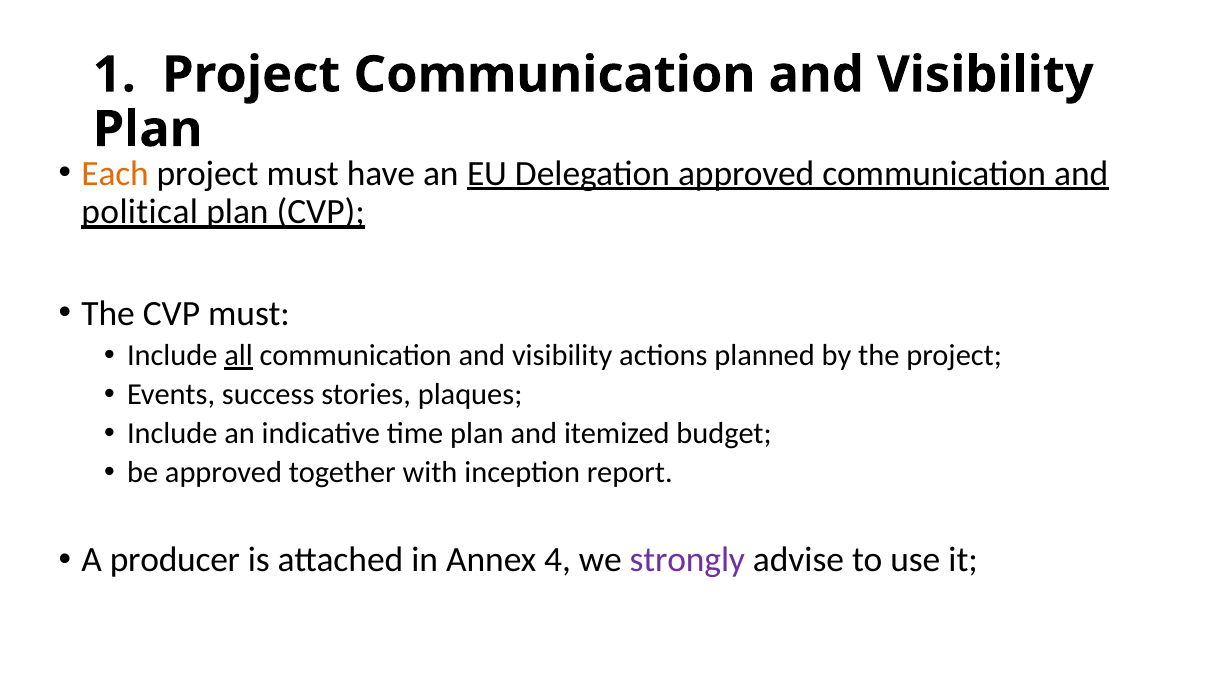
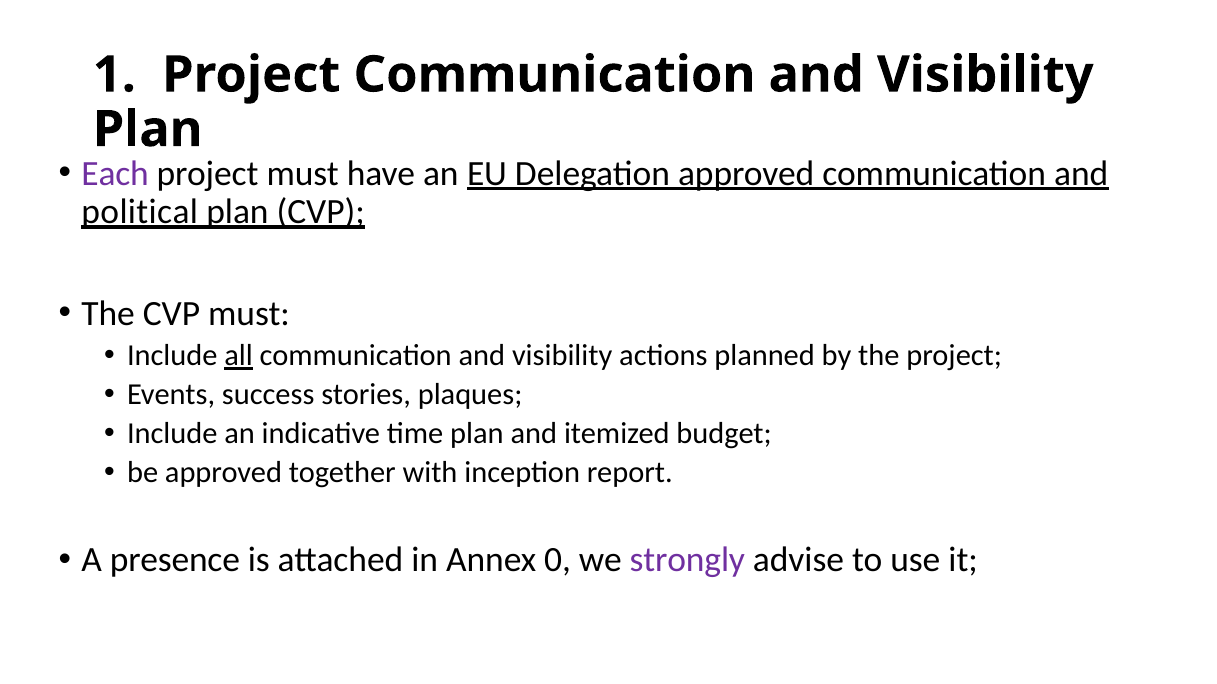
Each colour: orange -> purple (115, 174)
producer: producer -> presence (175, 561)
4: 4 -> 0 (558, 561)
